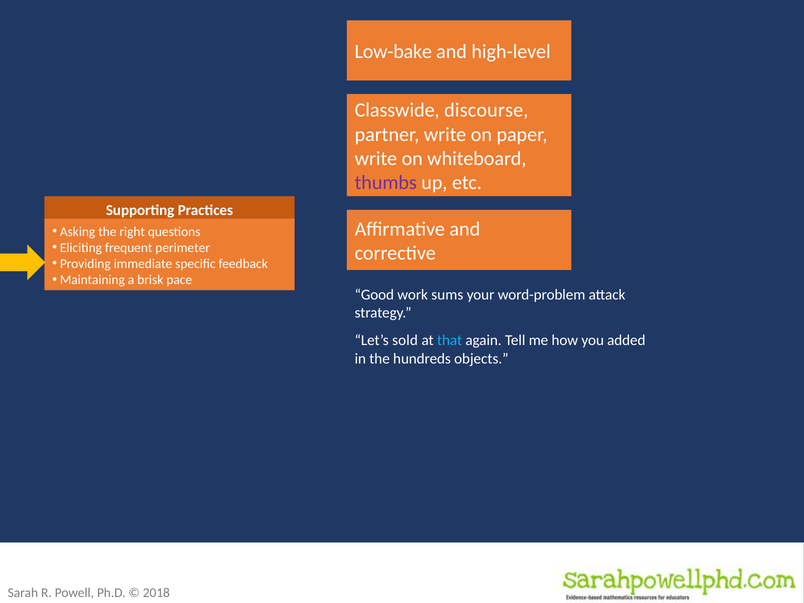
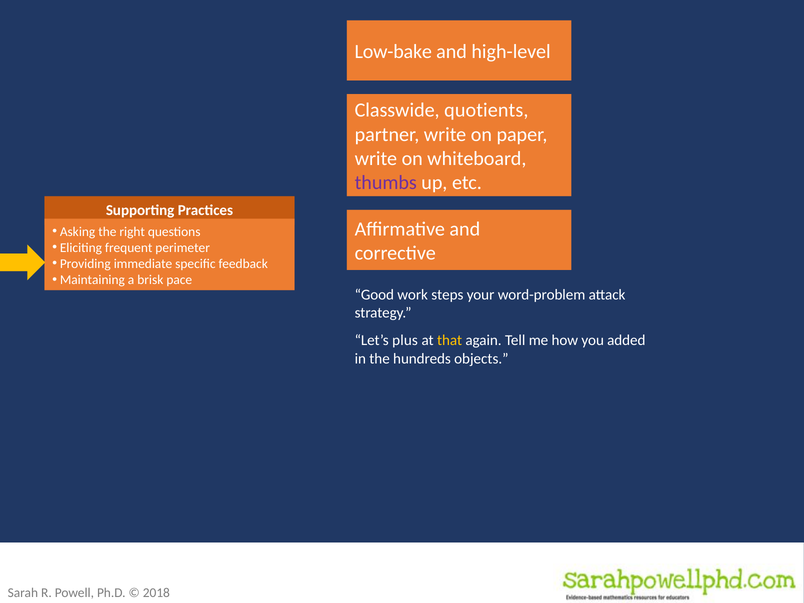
discourse: discourse -> quotients (486, 110)
sums: sums -> steps (447, 295)
sold: sold -> plus (405, 341)
that colour: light blue -> yellow (450, 341)
